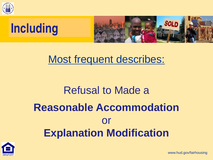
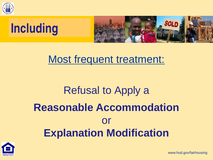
describes: describes -> treatment (140, 59)
Made: Made -> Apply (128, 90)
